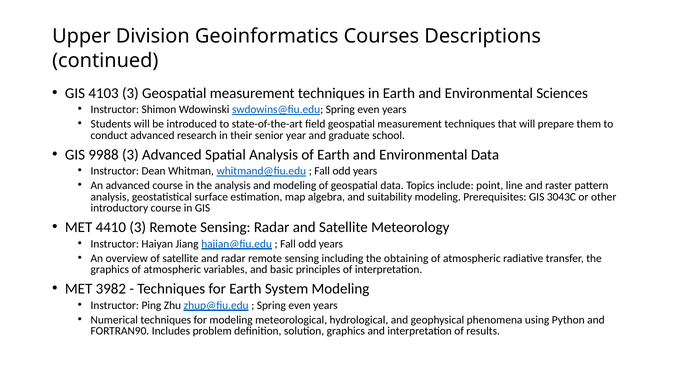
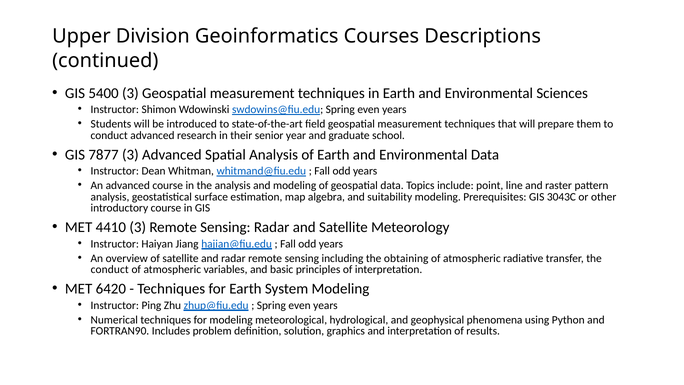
4103: 4103 -> 5400 (104, 93)
9988: 9988 -> 7877 (104, 155)
graphics: graphics -> conduct (110, 269)
3982: 3982 -> 6420 (111, 289)
